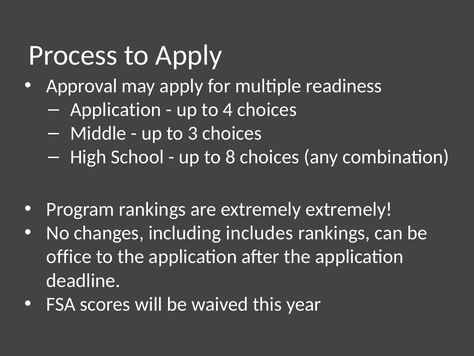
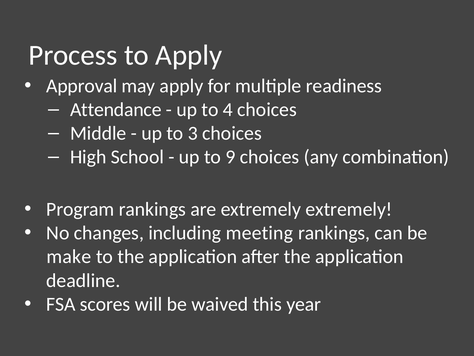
Application: Application -> Attendance (116, 109)
8: 8 -> 9 (230, 157)
includes: includes -> meeting (259, 233)
office: office -> make (69, 256)
